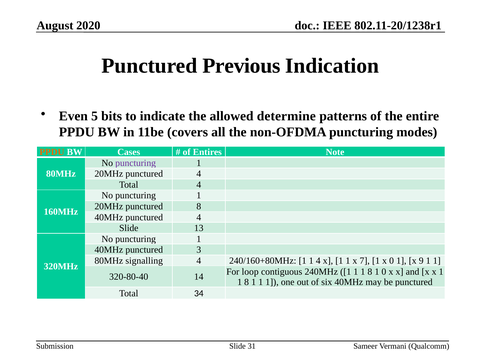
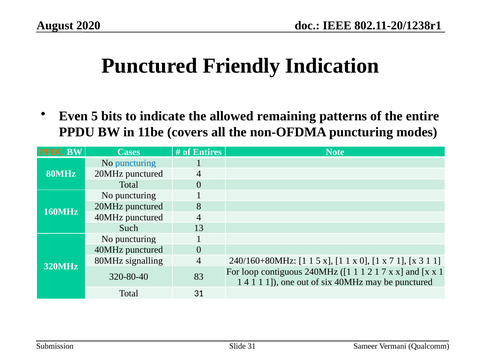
Previous: Previous -> Friendly (241, 66)
determine: determine -> remaining (286, 116)
puncturing colour: purple -> blue (136, 163)
Total 4: 4 -> 0 (199, 185)
Slide: Slide -> Such (129, 228)
punctured 3: 3 -> 0 (199, 250)
1 4: 4 -> 5 (318, 261)
x 7: 7 -> 0 (365, 261)
x 0: 0 -> 7 (392, 261)
9: 9 -> 3 (421, 261)
1 1 1 8: 8 -> 2 (370, 271)
1 0: 0 -> 7 (384, 271)
14: 14 -> 83 (199, 277)
8: 8 -> 4 (247, 282)
Total 34: 34 -> 31 (199, 293)
